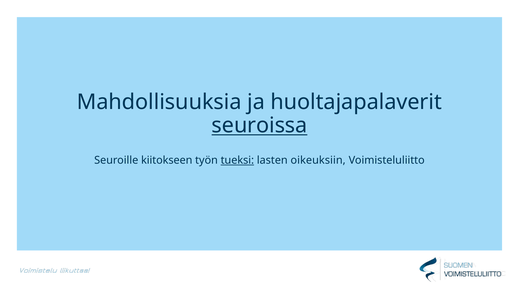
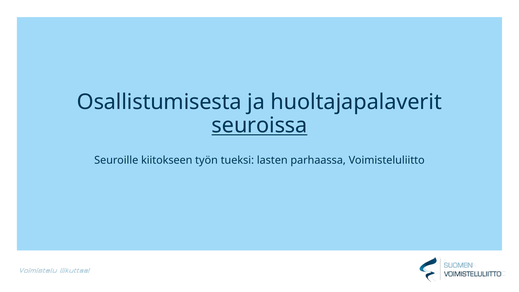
Mahdollisuuksia: Mahdollisuuksia -> Osallistumisesta (159, 102)
tueksi underline: present -> none (237, 160)
oikeuksiin: oikeuksiin -> parhaassa (318, 160)
